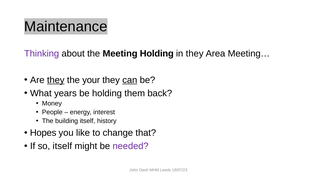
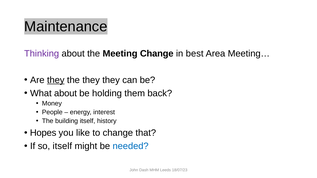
Meeting Holding: Holding -> Change (157, 54)
in they: they -> best (195, 54)
the your: your -> they (91, 80)
can underline: present -> none (130, 80)
What years: years -> about (66, 93)
needed colour: purple -> blue (131, 146)
